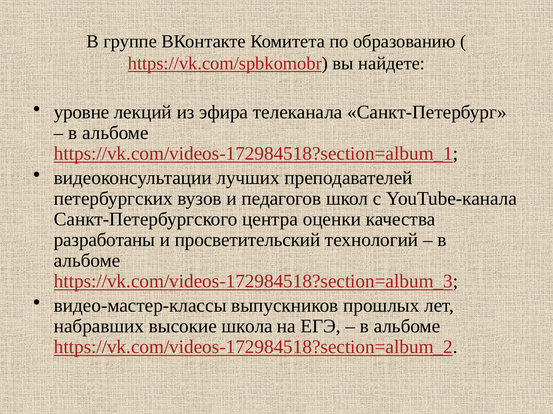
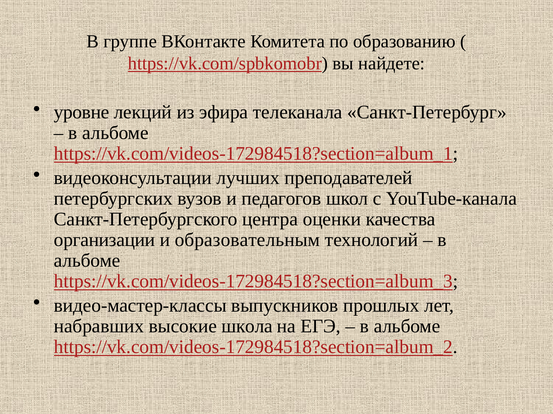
разработаны: разработаны -> организации (105, 240)
просветительский: просветительский -> образовательным (247, 240)
